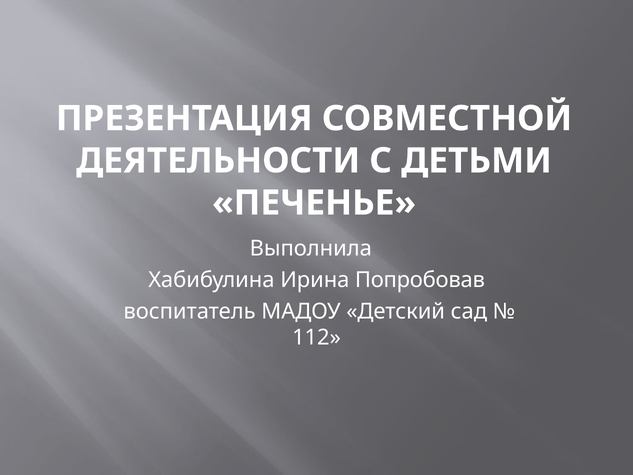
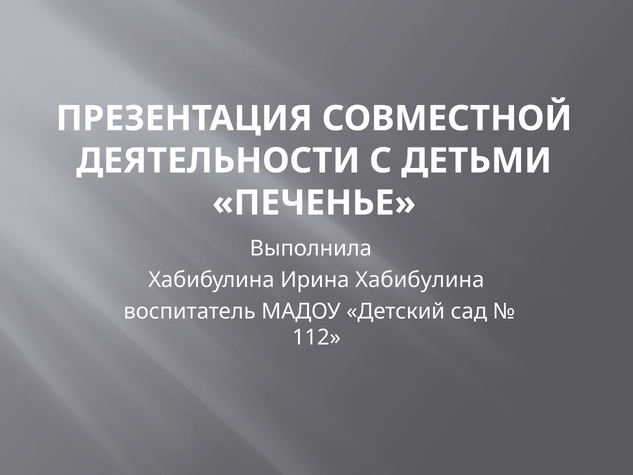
Ирина Попробовав: Попробовав -> Хабибулина (420, 280)
